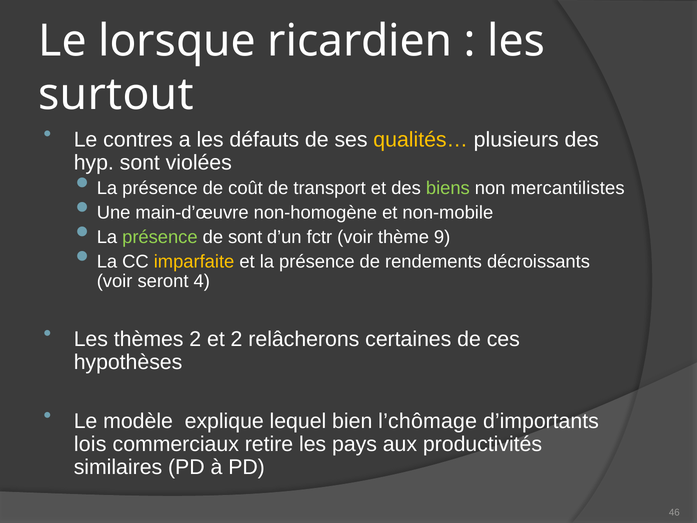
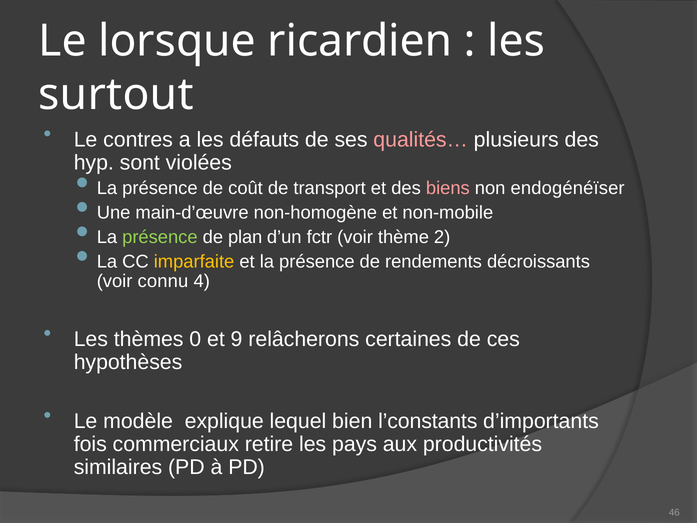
qualités… colour: yellow -> pink (421, 140)
biens colour: light green -> pink (448, 188)
mercantilistes: mercantilistes -> endogénéïser (568, 188)
de sont: sont -> plan (245, 237)
9: 9 -> 2 (442, 237)
seront: seront -> connu (163, 281)
thèmes 2: 2 -> 0 (195, 339)
et 2: 2 -> 9 (237, 339)
l’chômage: l’chômage -> l’constants (428, 421)
lois: lois -> fois (90, 444)
